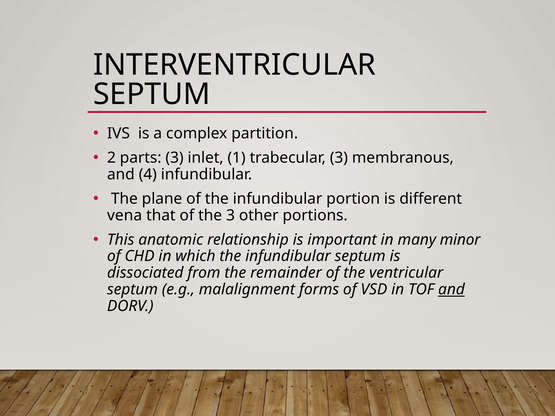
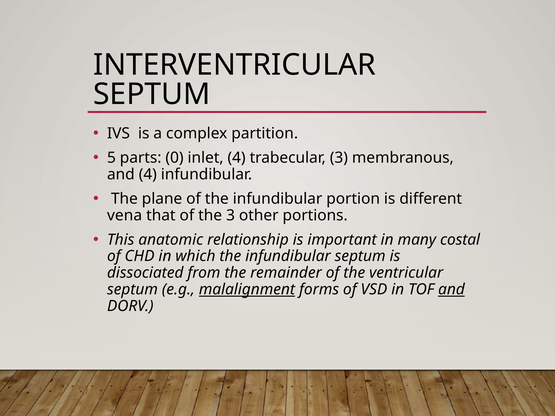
2: 2 -> 5 (111, 158)
parts 3: 3 -> 0 (175, 158)
inlet 1: 1 -> 4 (237, 158)
minor: minor -> costal (460, 240)
malalignment underline: none -> present (247, 290)
